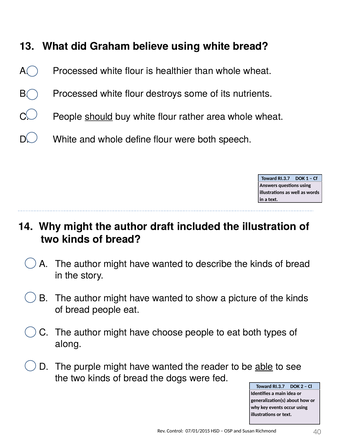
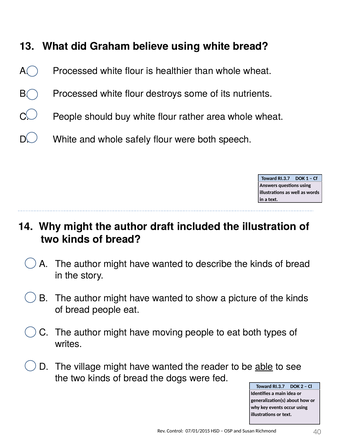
should underline: present -> none (99, 117)
define: define -> safely (138, 139)
choose: choose -> moving (168, 332)
along: along -> writes (68, 344)
purple: purple -> village (87, 366)
